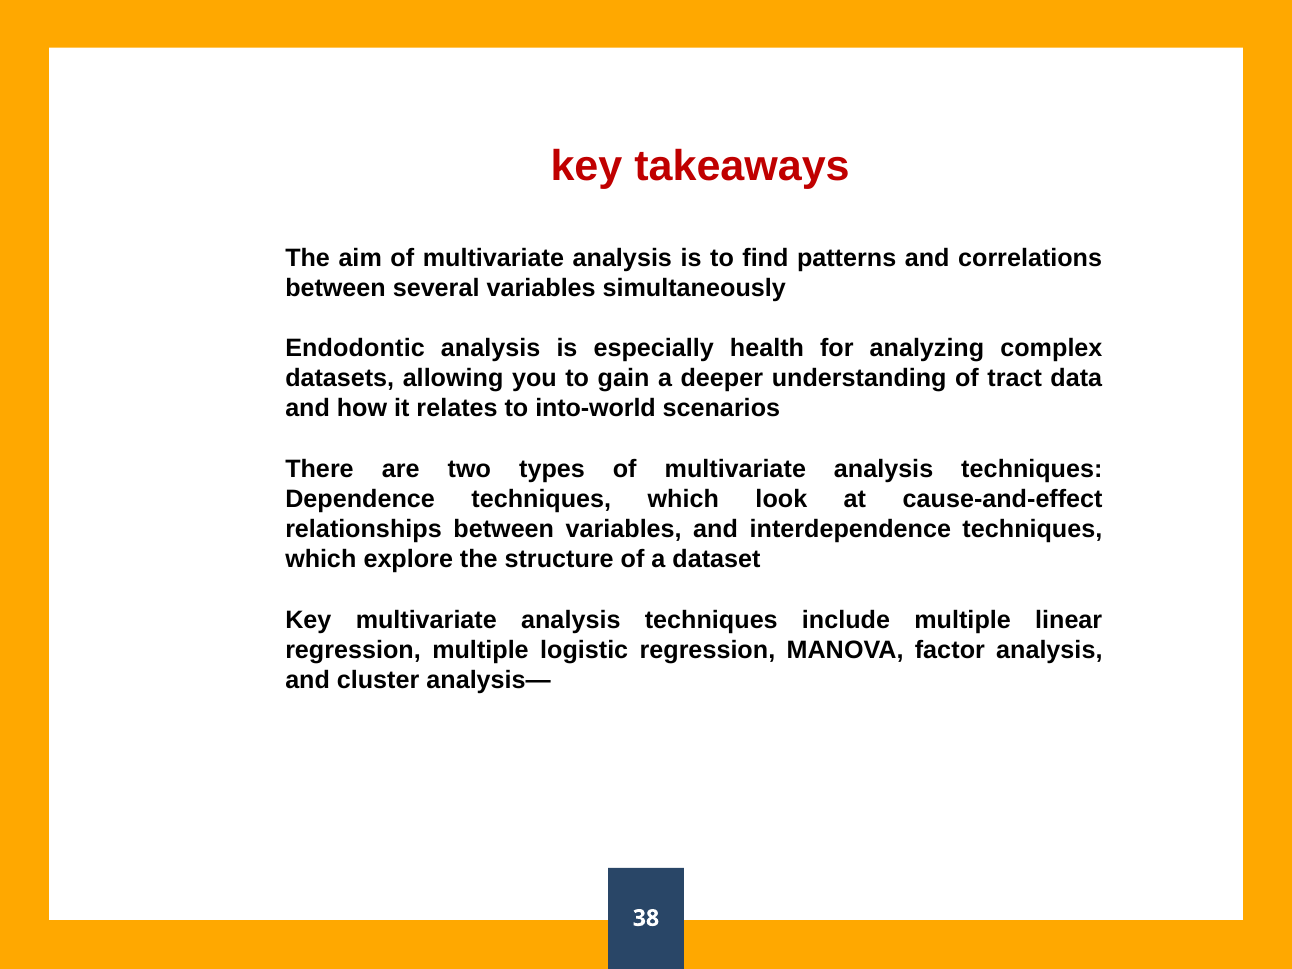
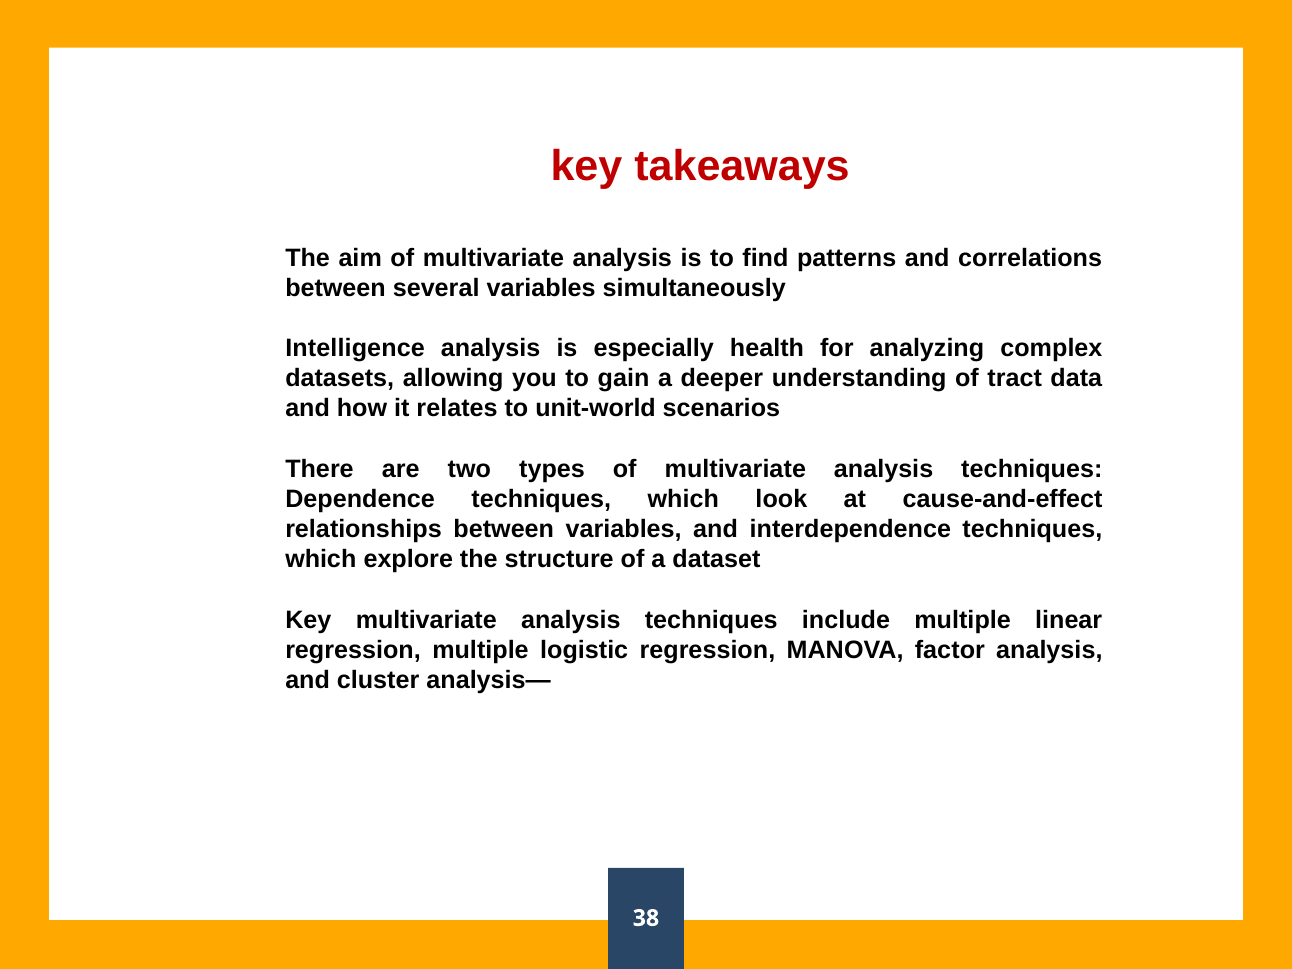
Endodontic: Endodontic -> Intelligence (355, 348)
into-world: into-world -> unit-world (596, 409)
